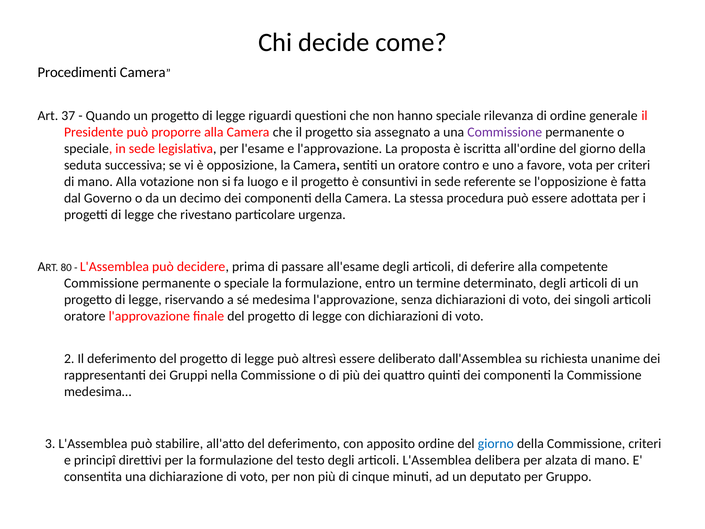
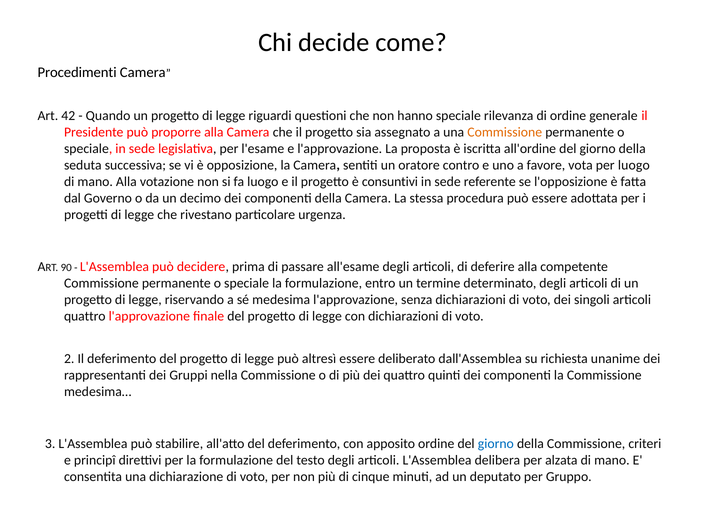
37: 37 -> 42 (68, 116)
Commissione colour: purple -> orange (505, 132)
per criteri: criteri -> luogo (634, 165)
80: 80 -> 90 (66, 268)
oratore: oratore -> quattro (85, 316)
